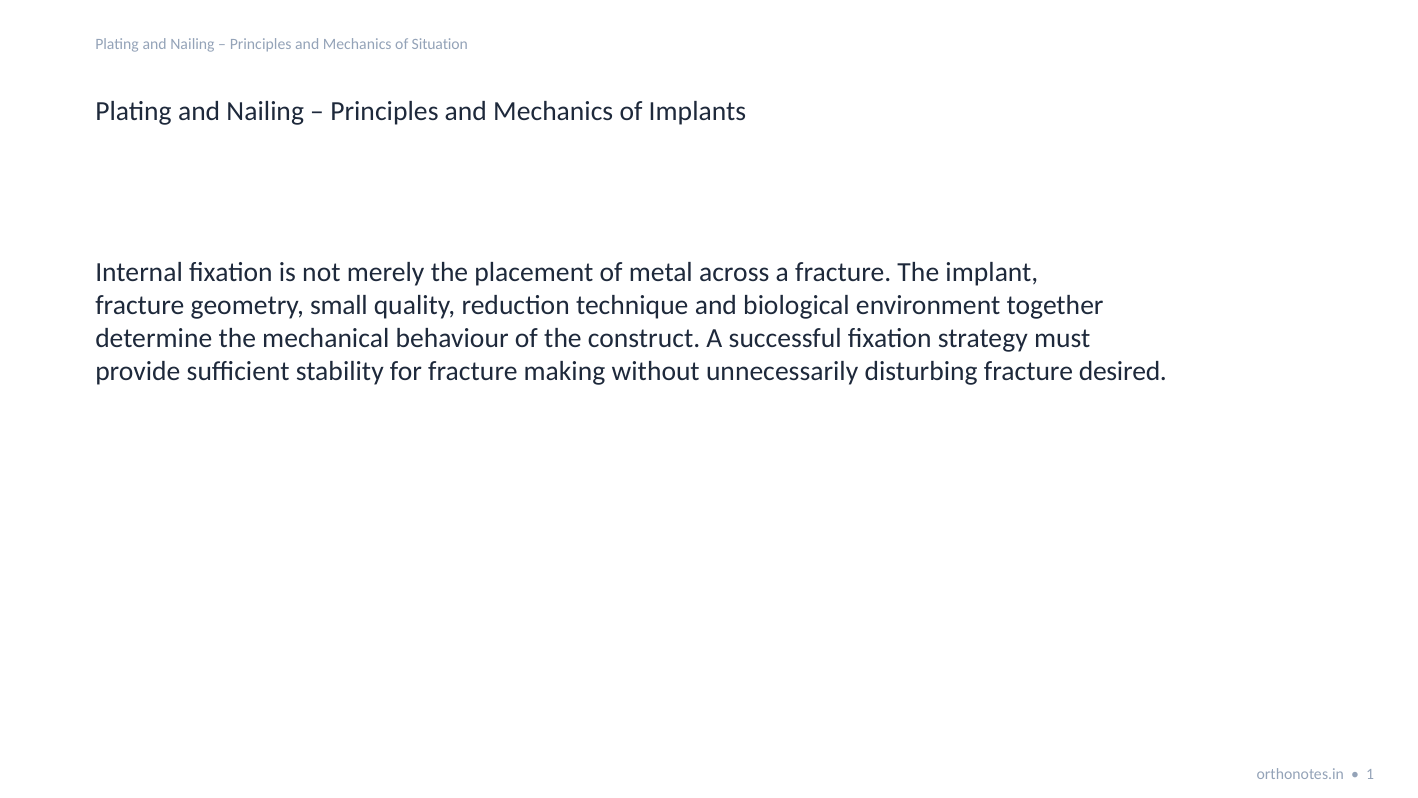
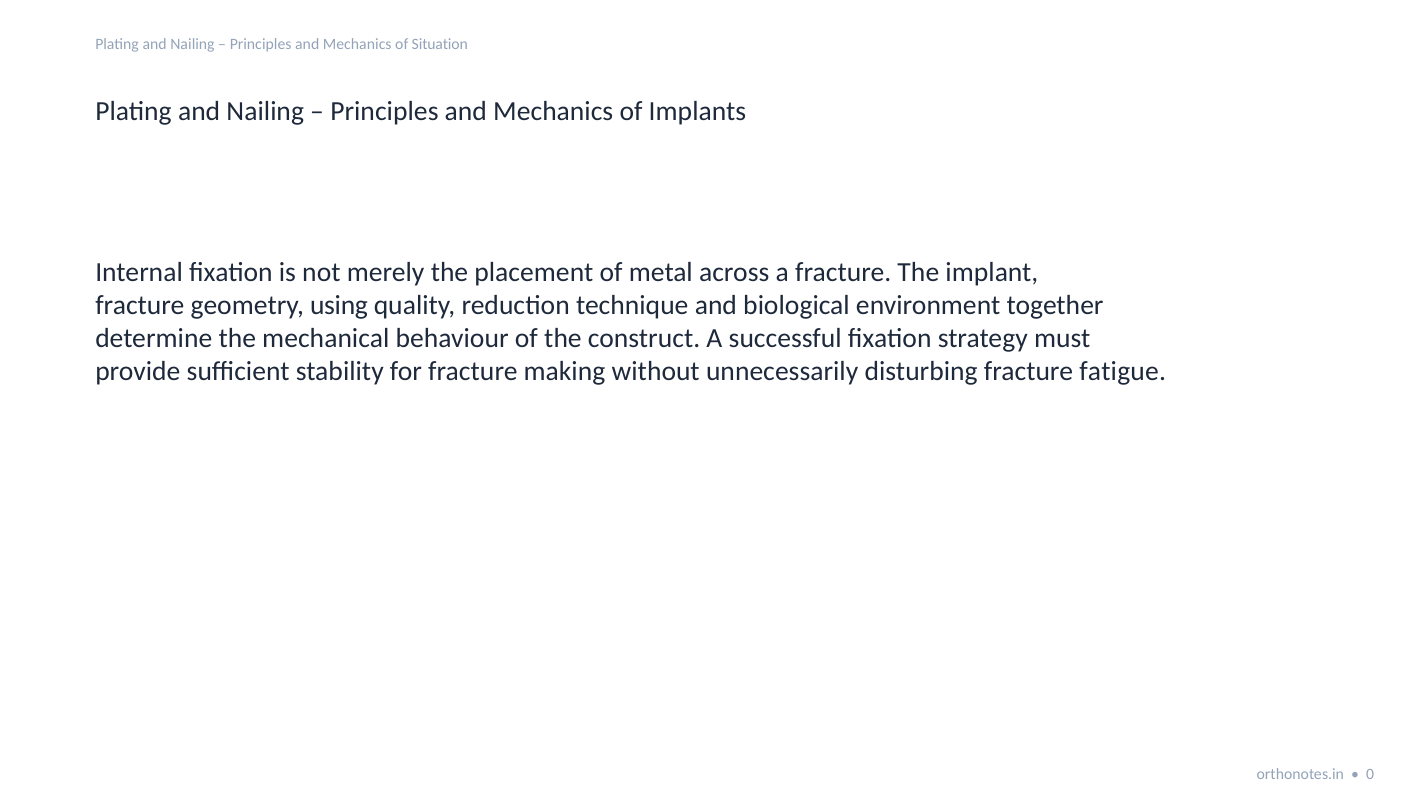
small: small -> using (339, 305)
desired: desired -> fatigue (1123, 371)
1: 1 -> 0 (1370, 774)
